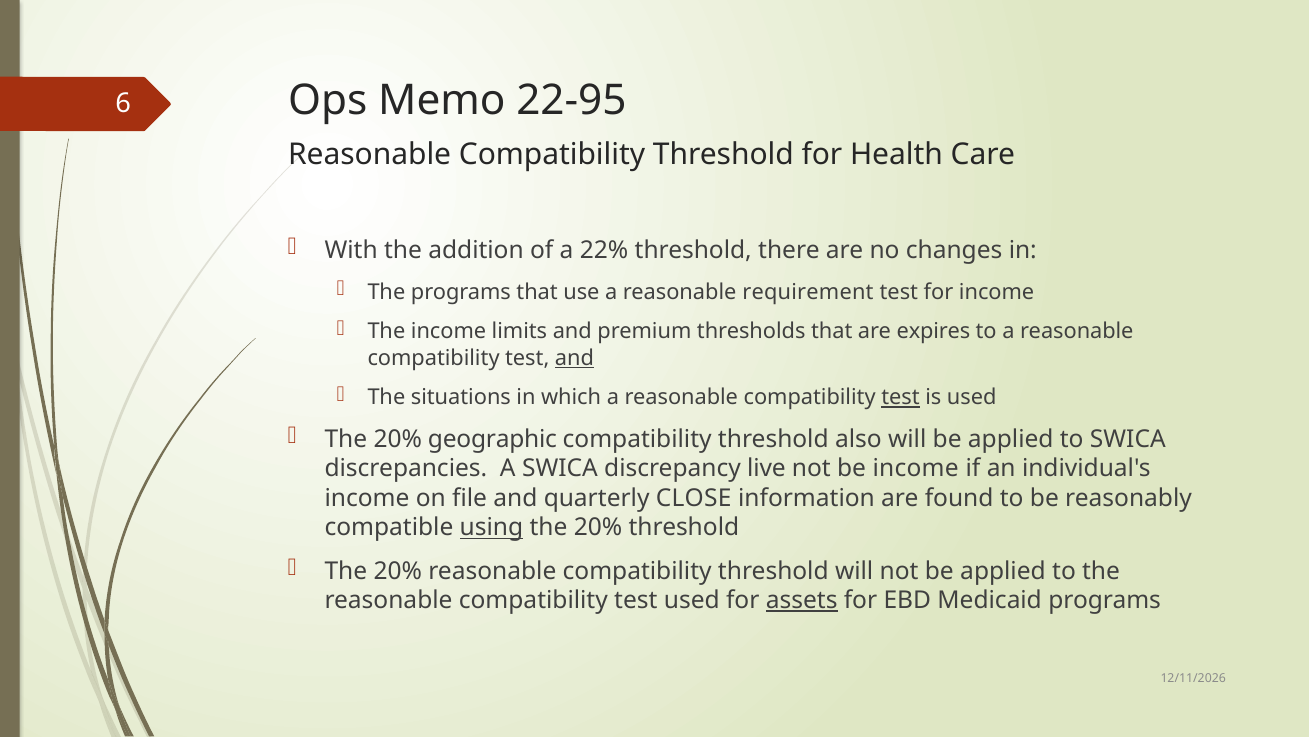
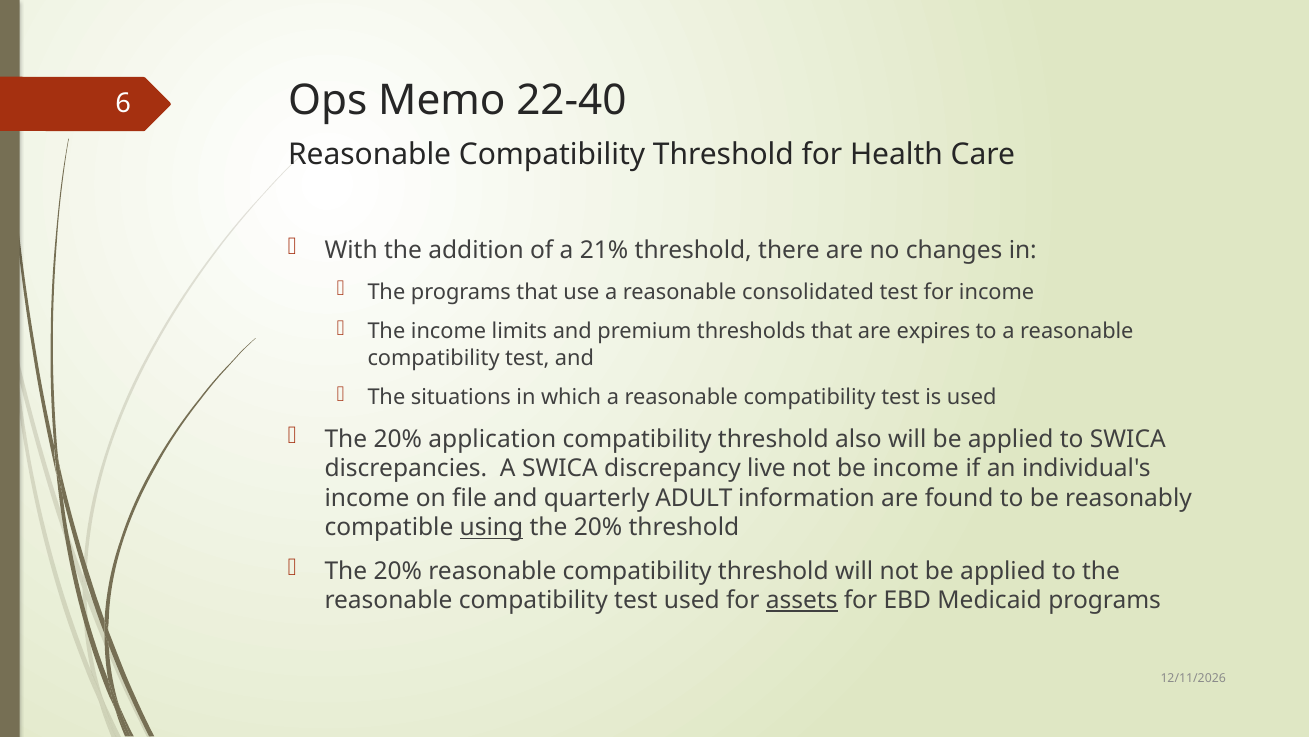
22-95: 22-95 -> 22-40 (571, 100)
22%: 22% -> 21% (604, 250)
requirement: requirement -> consolidated (808, 292)
and underline: present -> none (575, 358)
test underline: present -> none (900, 397)
geographic: geographic -> application (492, 439)
CLOSE: CLOSE -> ADULT (694, 498)
